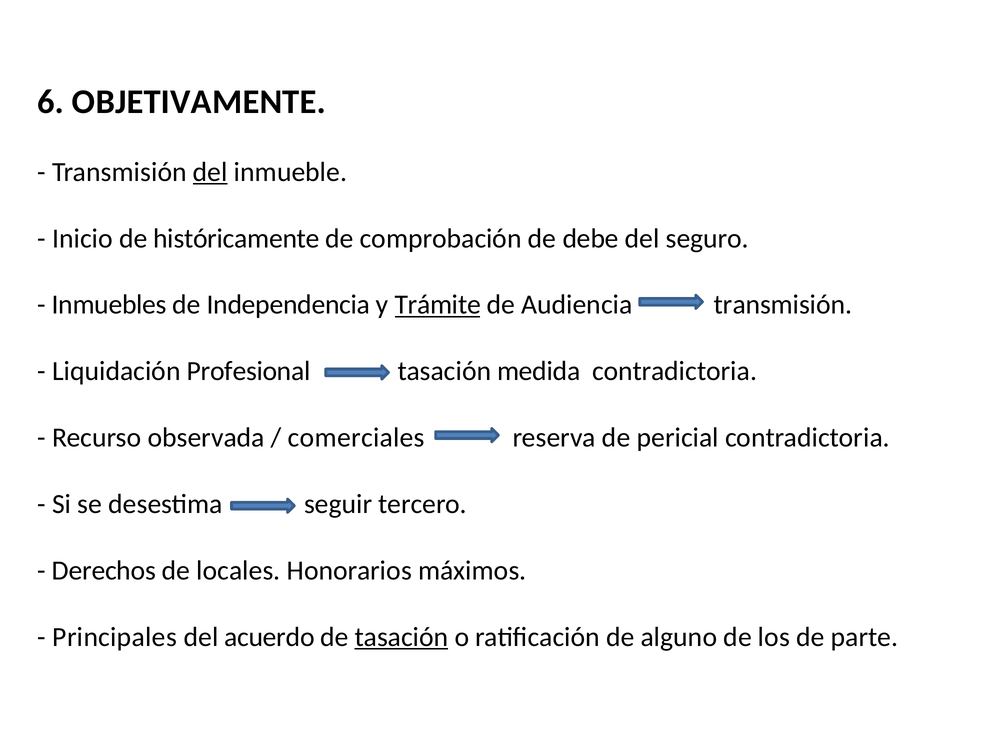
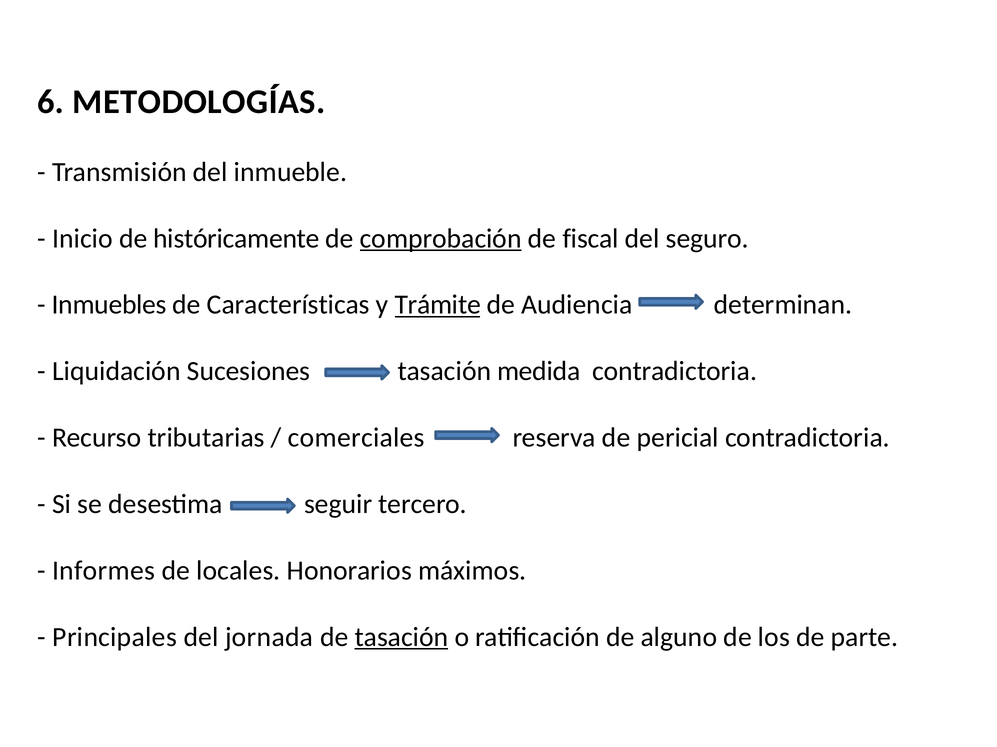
OBJETIVAMENTE: OBJETIVAMENTE -> METODOLOGÍAS (199, 102)
del underline: present -> none (210, 172)
comprobación underline: none -> present (441, 239)
debe: debe -> fiscal (591, 239)
Independencia: Independencia -> Características (288, 305)
Audiencia transmisión: transmisión -> determinan (783, 305)
Profesional: Profesional -> Sucesiones (249, 372)
observada: observada -> tributarias (206, 438)
Derechos: Derechos -> Informes (104, 571)
acuerdo: acuerdo -> jornada (269, 638)
